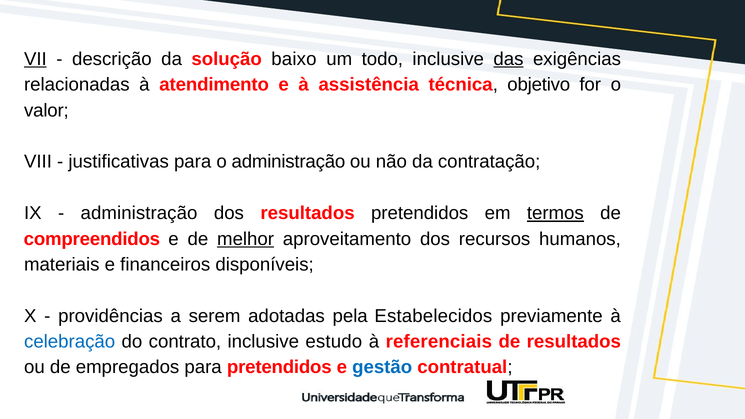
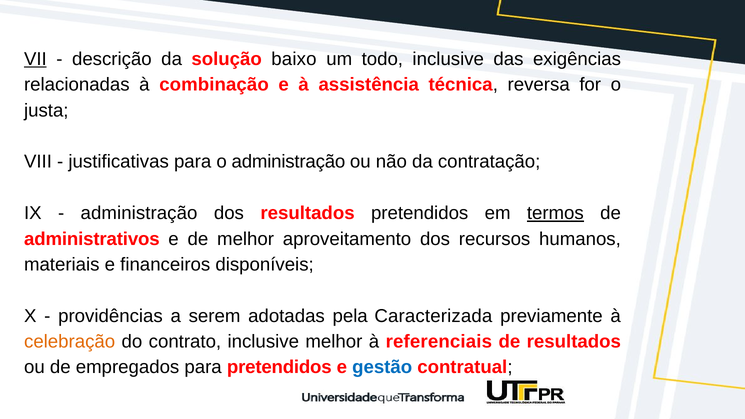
das underline: present -> none (509, 59)
atendimento: atendimento -> combinação (214, 85)
objetivo: objetivo -> reversa (539, 85)
valor: valor -> justa (46, 110)
compreendidos: compreendidos -> administrativos (92, 239)
melhor underline: present -> none (246, 239)
Estabelecidos: Estabelecidos -> Caracterizada (433, 316)
celebração colour: blue -> orange (70, 342)
inclusive estudo: estudo -> melhor (334, 342)
